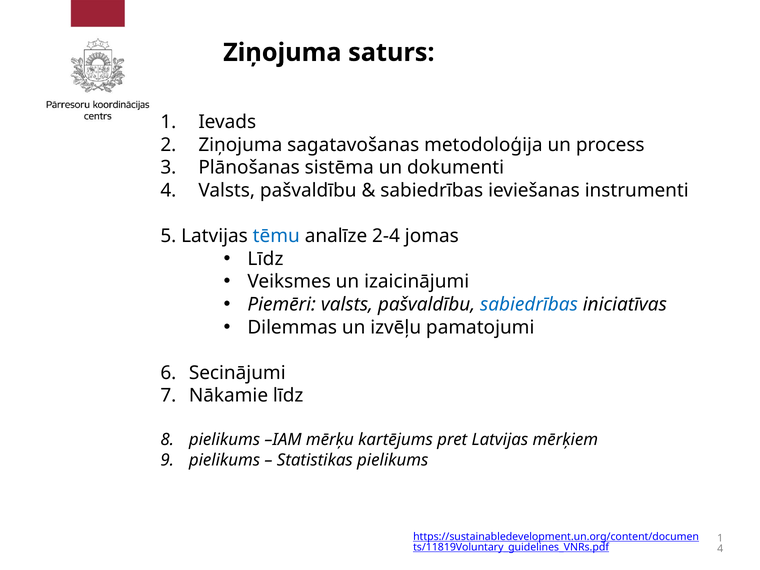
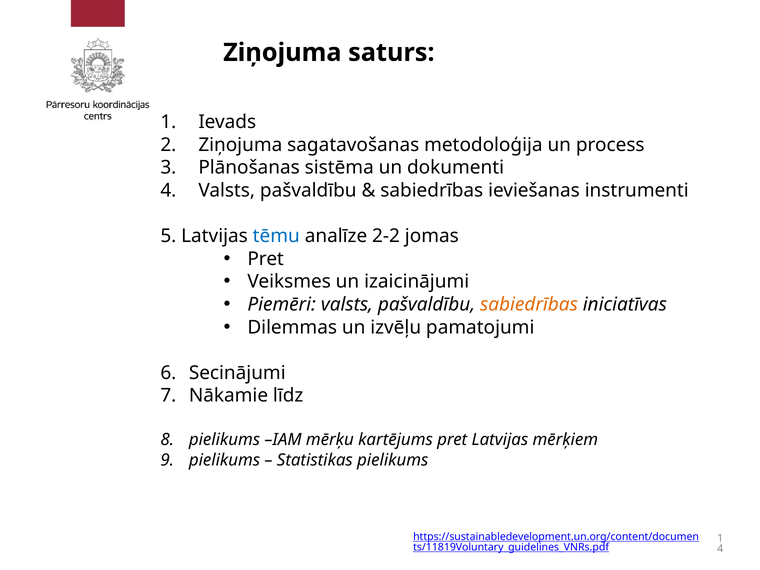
2-4: 2-4 -> 2-2 (386, 236)
Līdz: Līdz -> Pret (266, 259)
sabiedrības colour: blue -> orange (529, 304)
